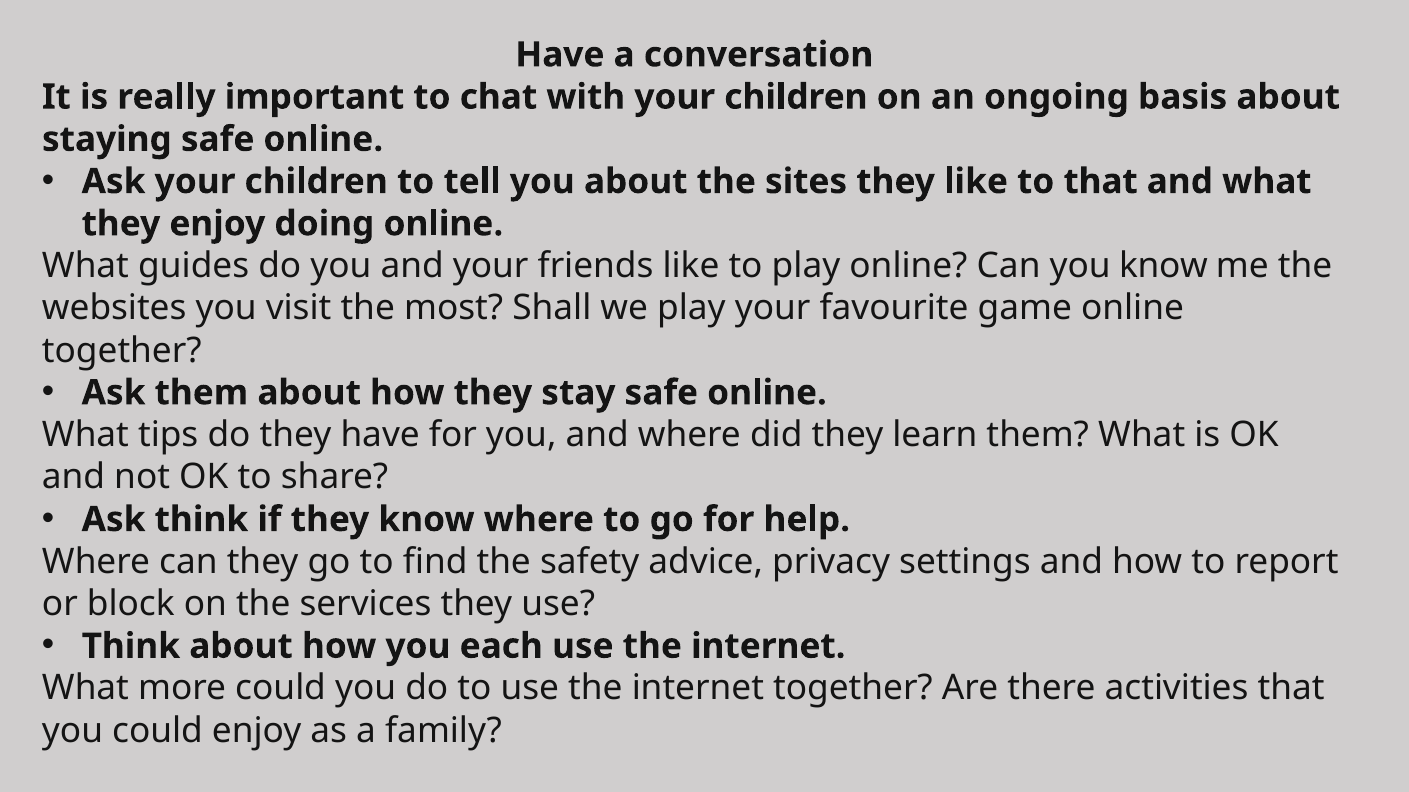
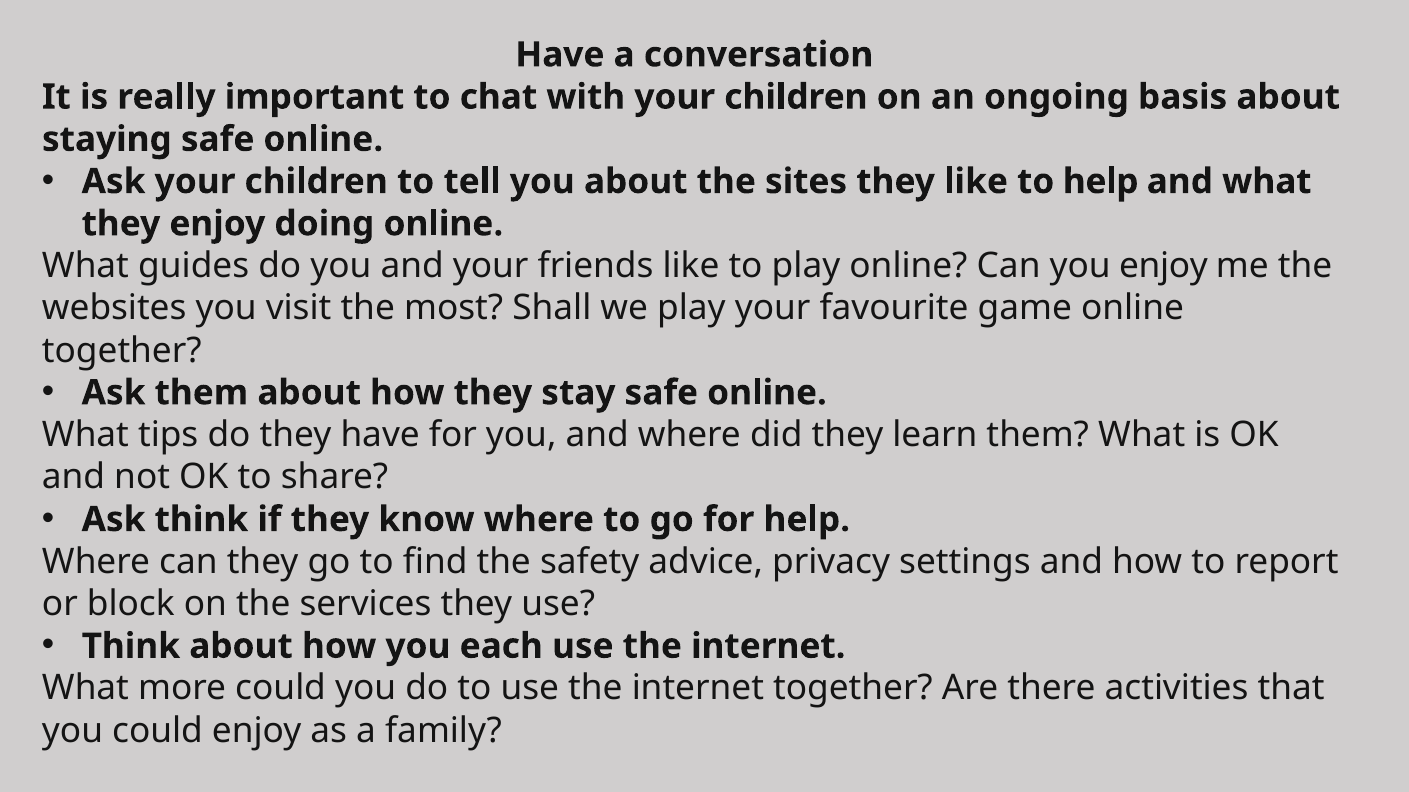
to that: that -> help (1101, 182)
you know: know -> enjoy (1163, 266)
